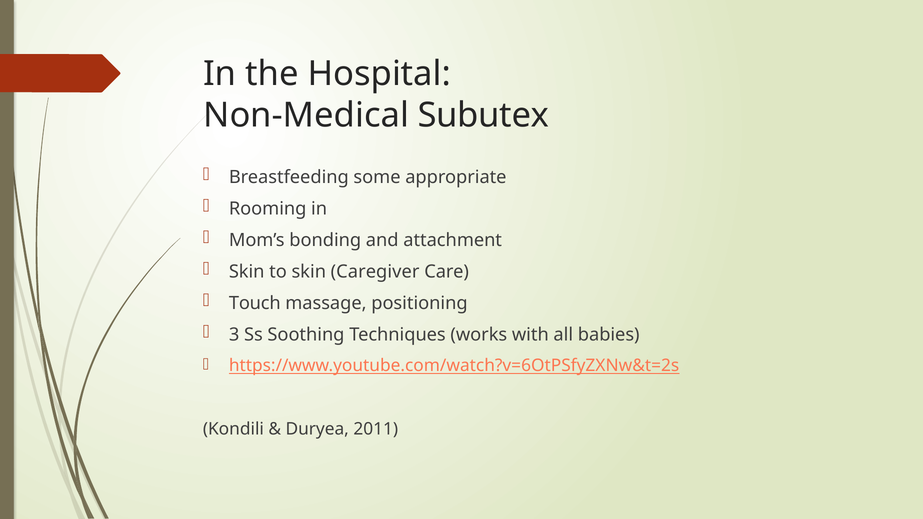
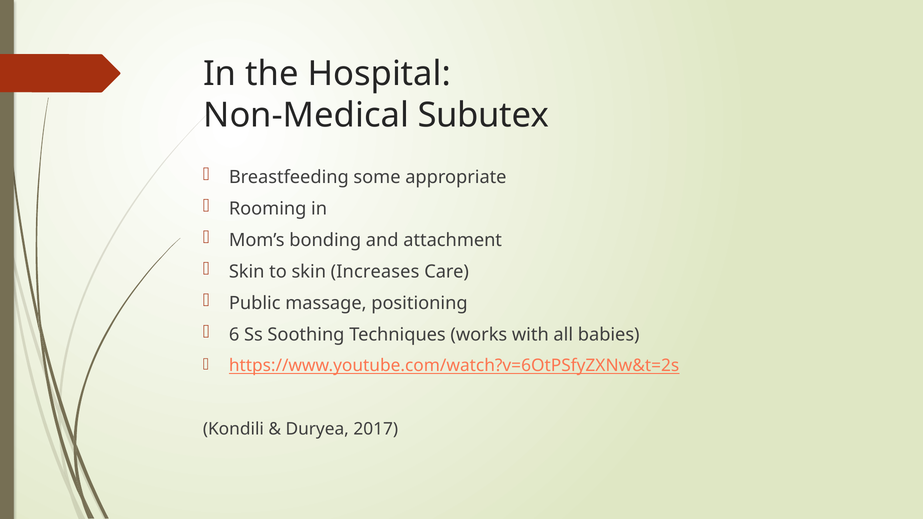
Caregiver: Caregiver -> Increases (375, 272)
Touch: Touch -> Public (255, 303)
3: 3 -> 6 (234, 335)
2011: 2011 -> 2017 (376, 429)
